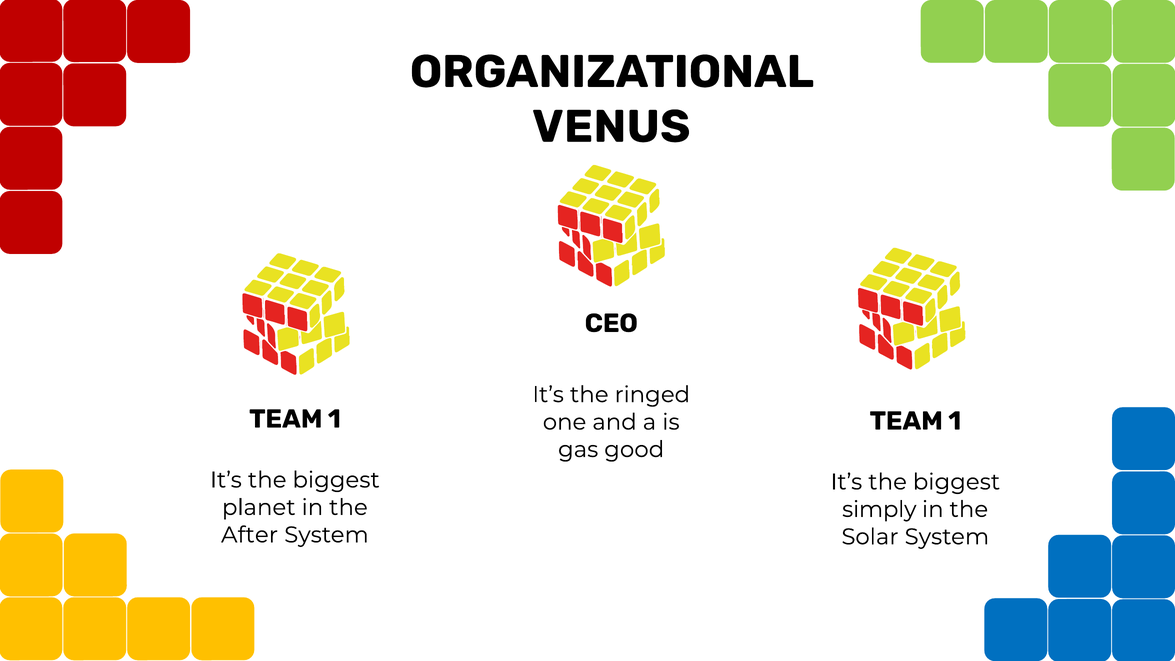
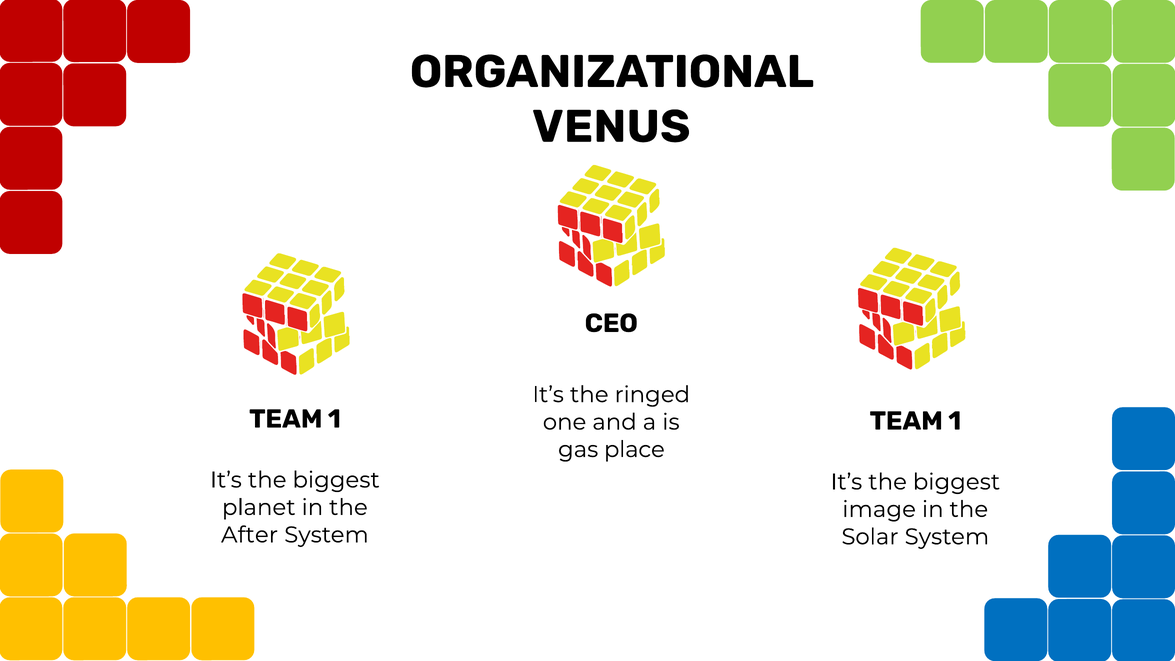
good: good -> place (634, 450)
simply: simply -> image (879, 509)
